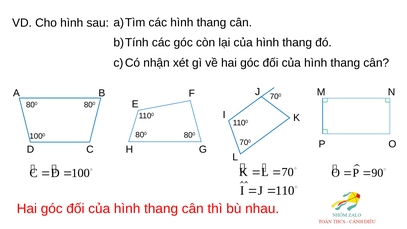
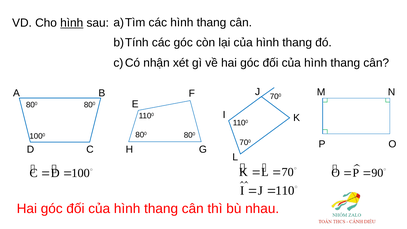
hình underline: none -> present (72, 23)
